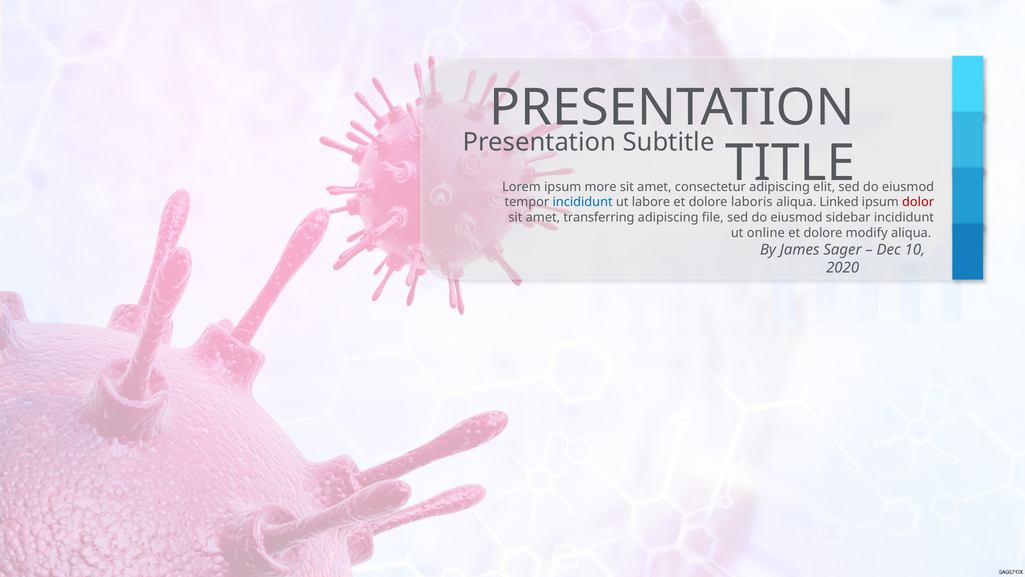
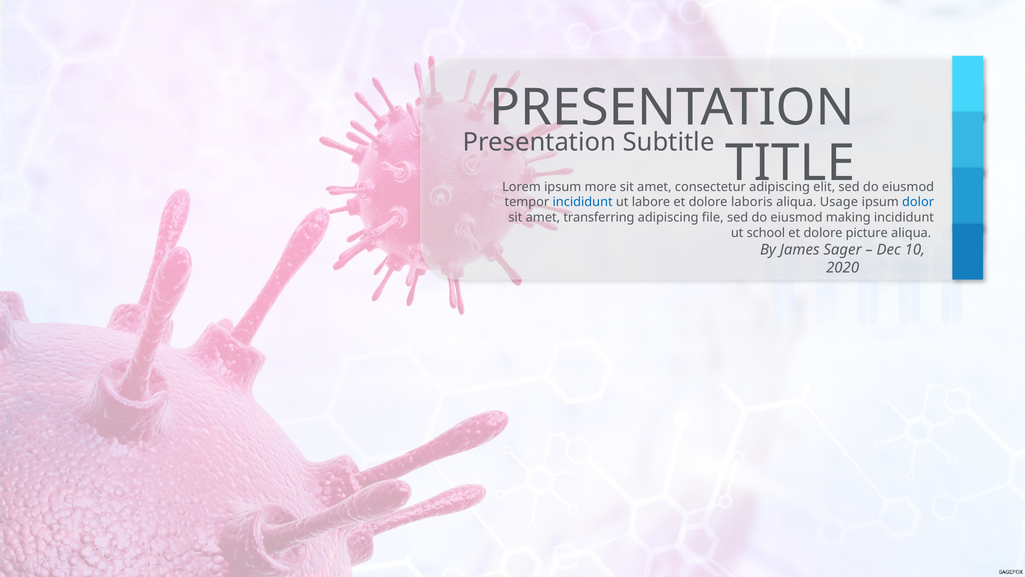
Linked: Linked -> Usage (839, 202)
dolor colour: red -> blue (918, 202)
sidebar: sidebar -> making (848, 217)
online: online -> school (766, 233)
modify: modify -> picture (867, 233)
